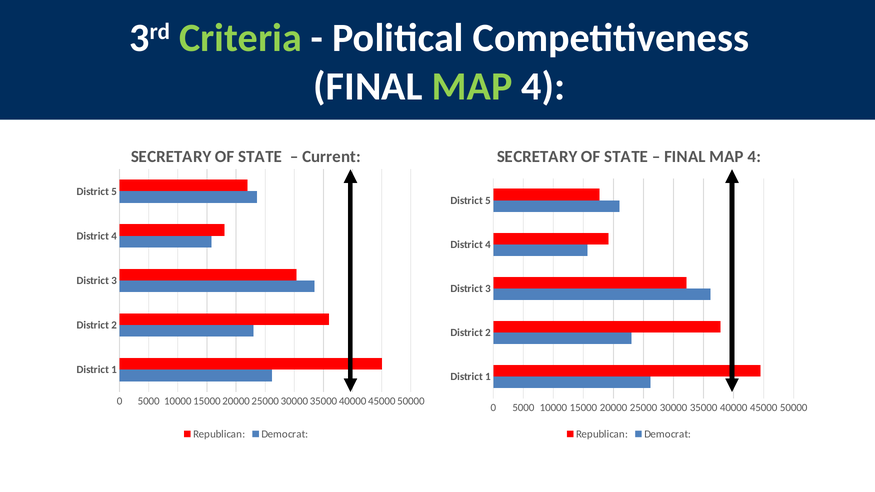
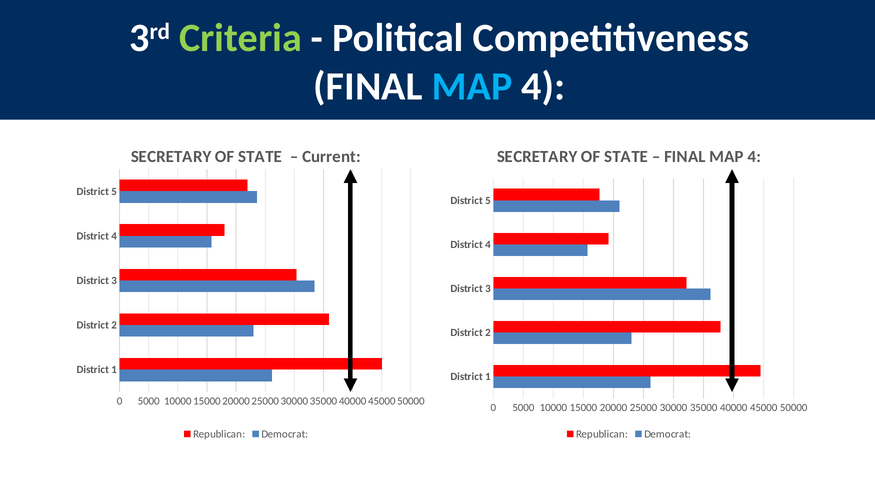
MAP colour: light green -> light blue (472, 86)
